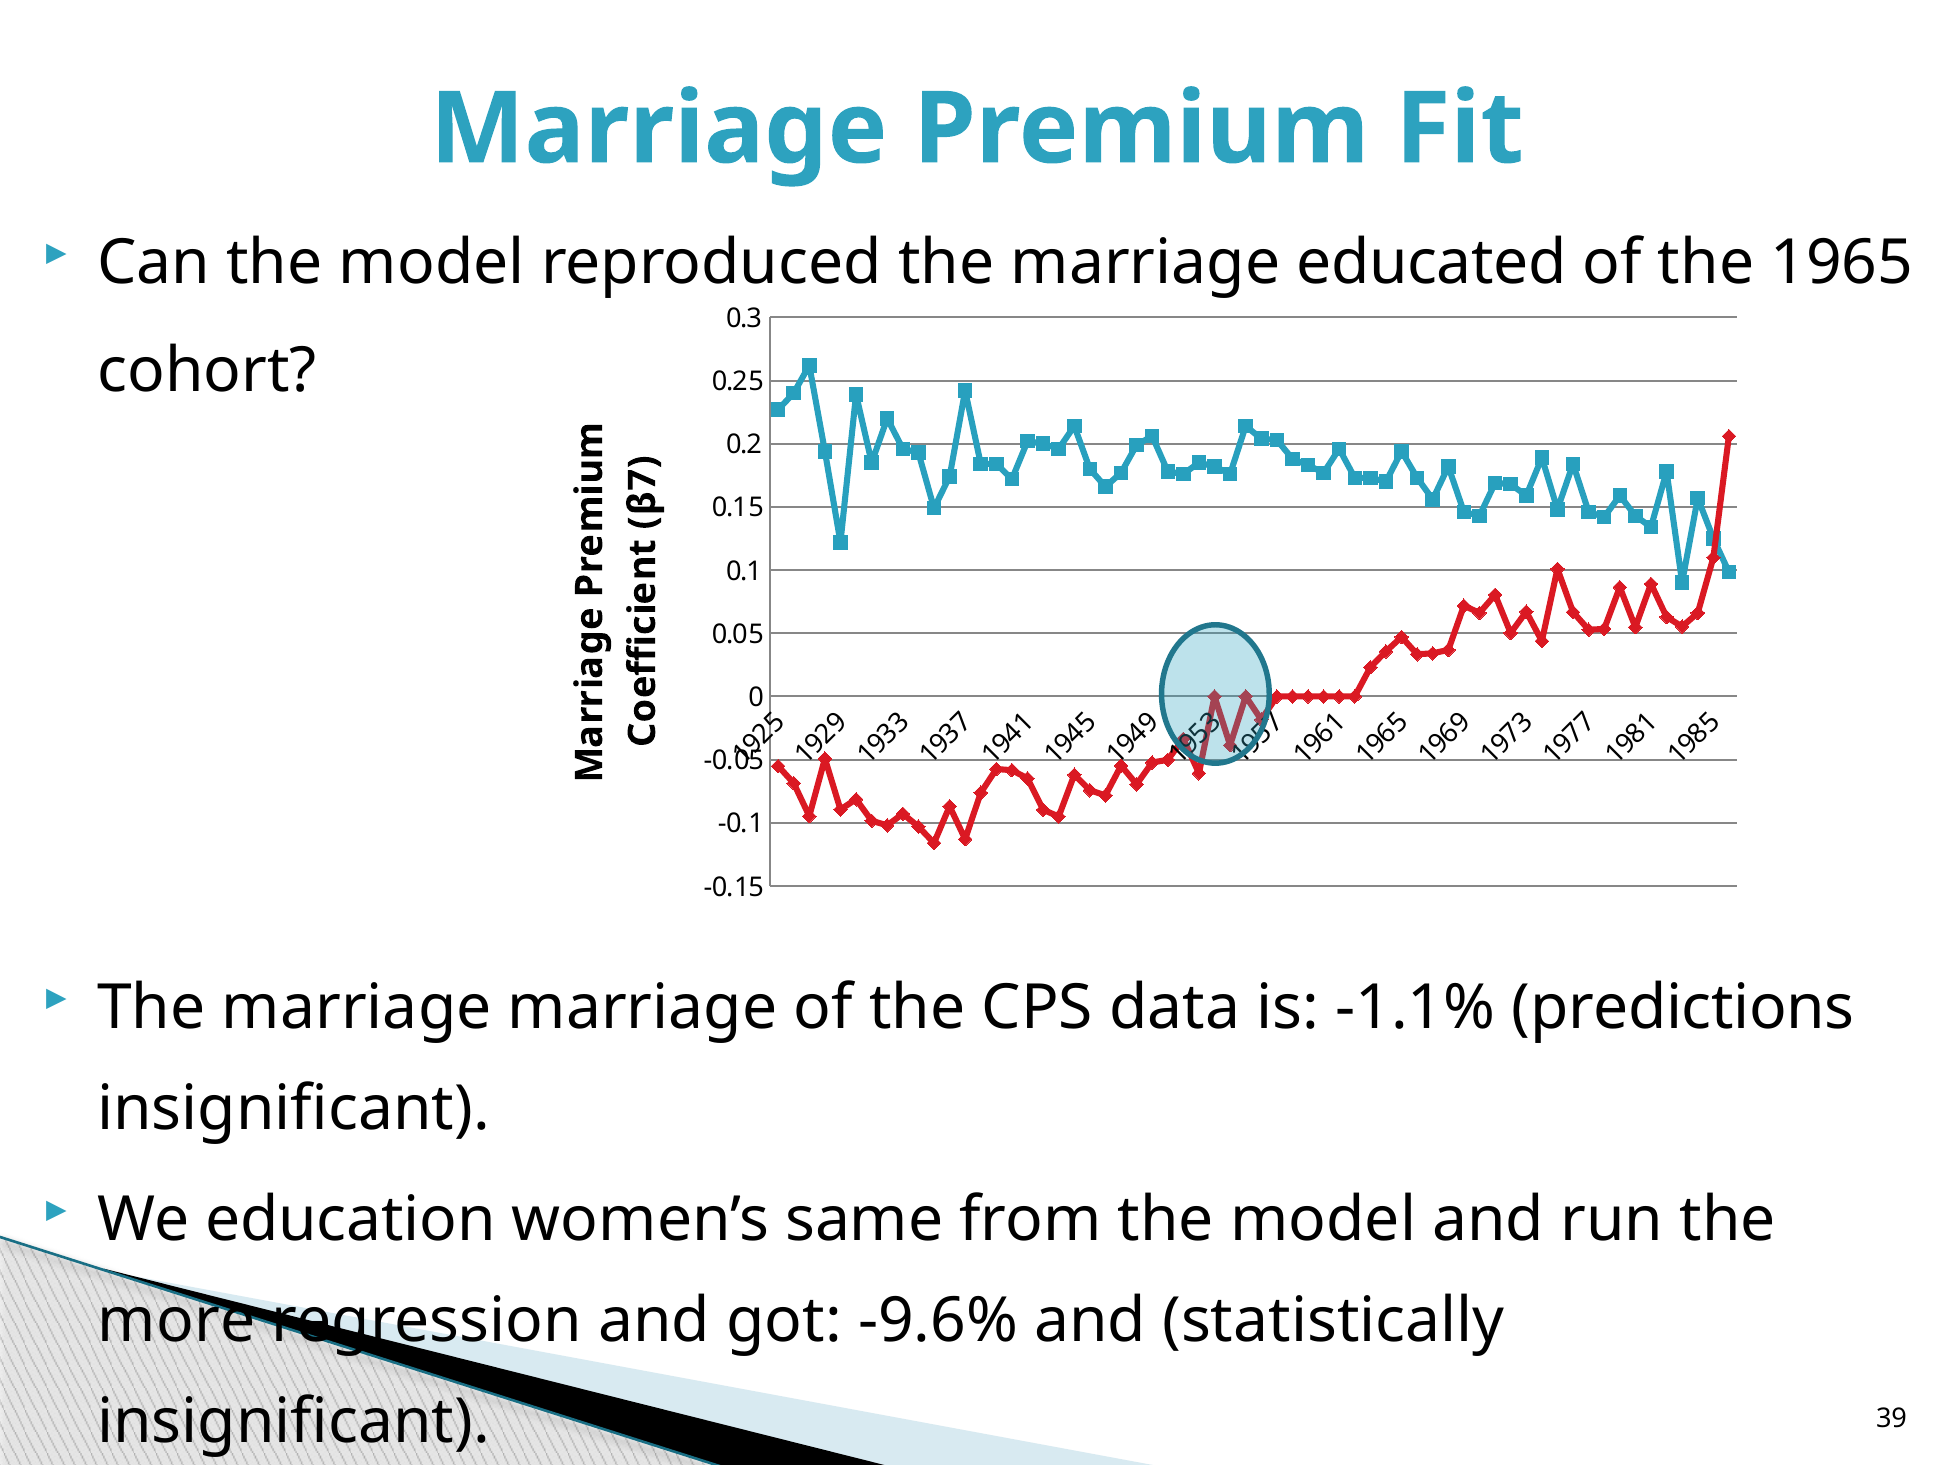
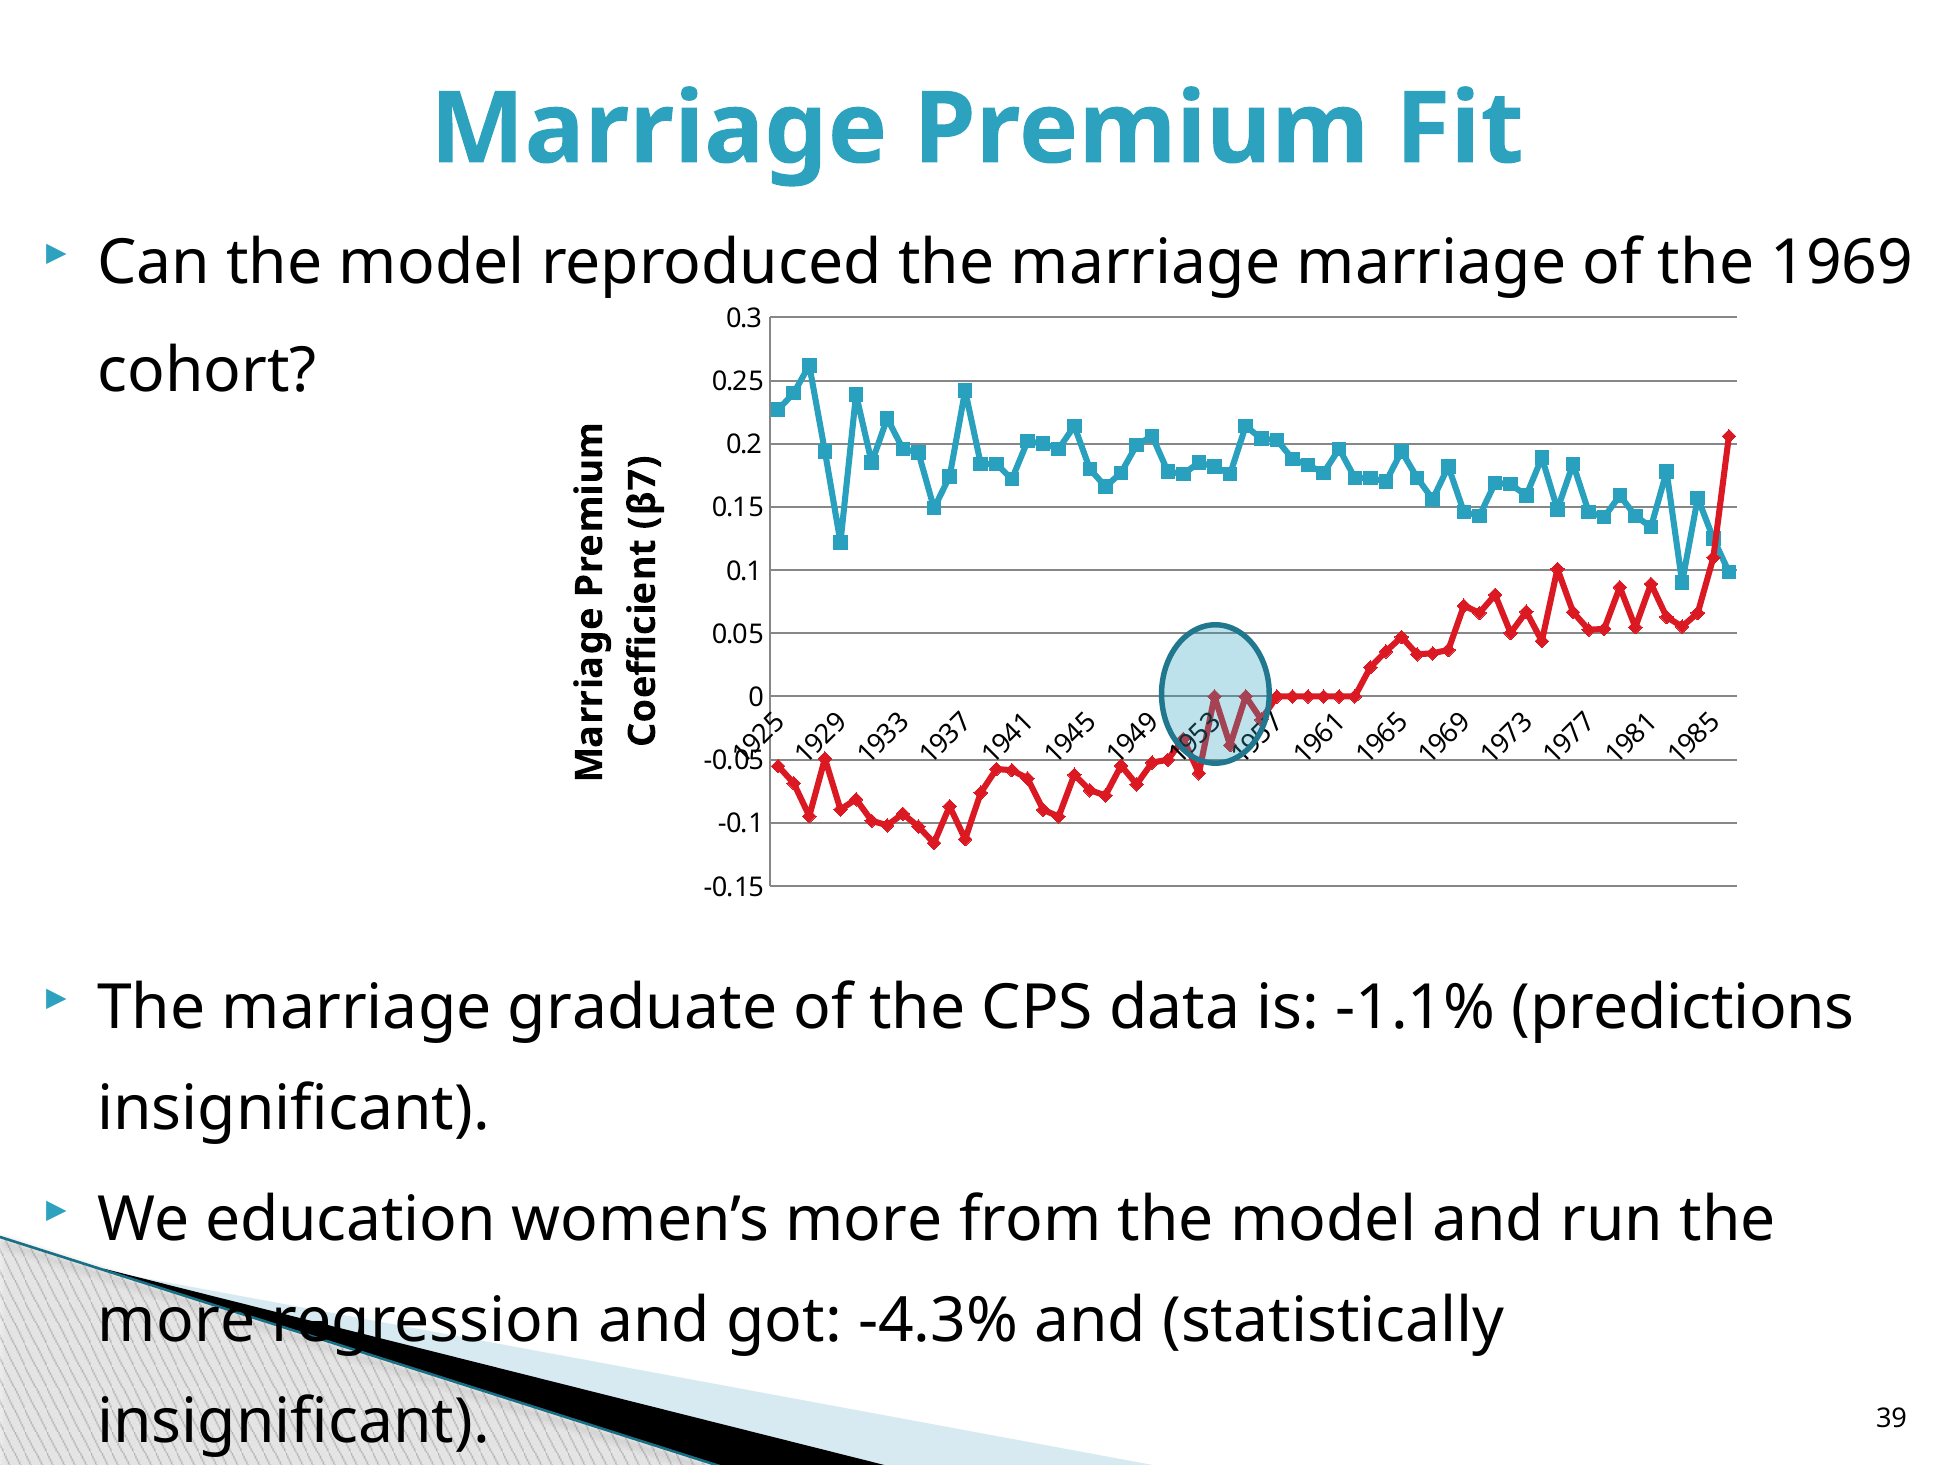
marriage educated: educated -> marriage (1431, 263)
1965: 1965 -> 1969 (1842, 263)
marriage marriage: marriage -> graduate (642, 1009)
women’s same: same -> more (864, 1220)
-9.6%: -9.6% -> -4.3% (938, 1321)
